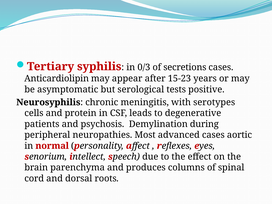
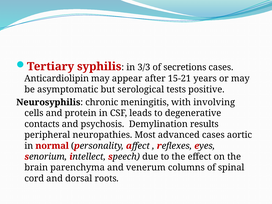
0/3: 0/3 -> 3/3 (144, 67)
15-23: 15-23 -> 15-21 (179, 79)
serotypes: serotypes -> involving (214, 102)
patients: patients -> contacts (42, 124)
during: during -> results (204, 124)
produces: produces -> venerum (146, 168)
